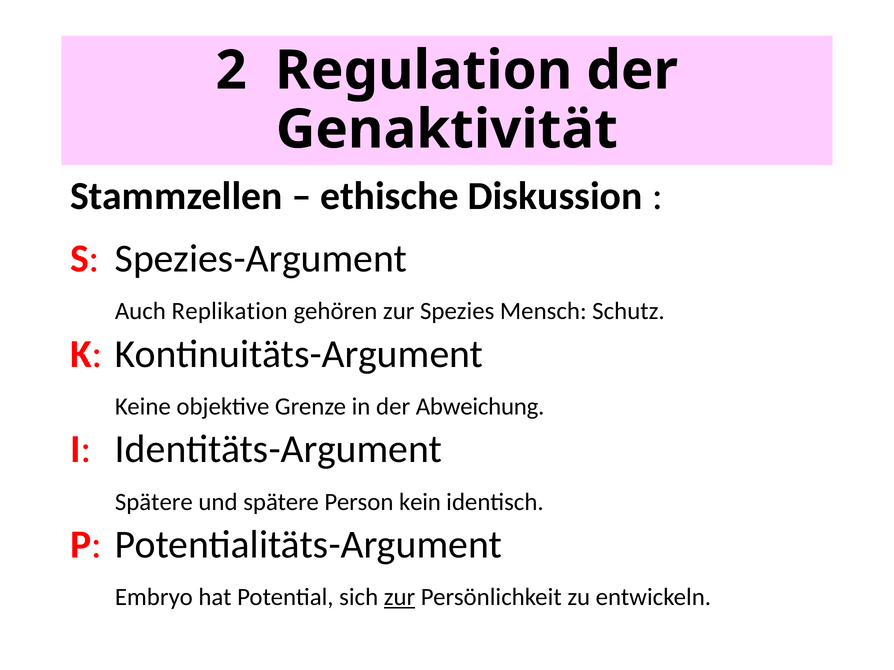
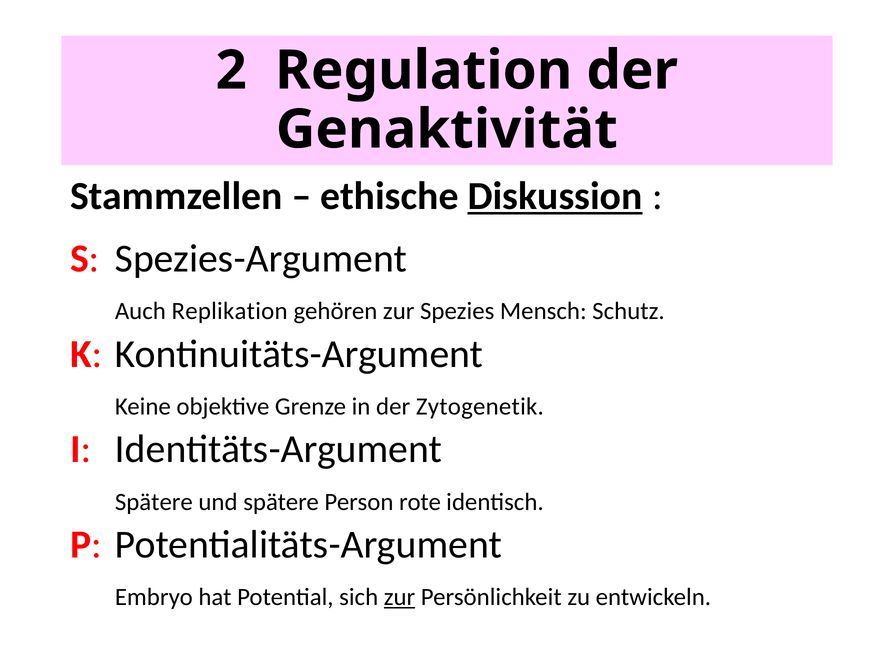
Diskussion underline: none -> present (555, 196)
Abweichung: Abweichung -> Zytogenetik (480, 407)
kein: kein -> rote (420, 502)
